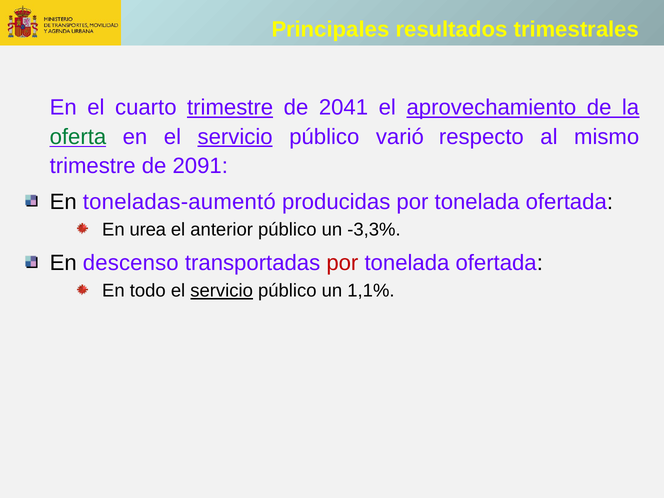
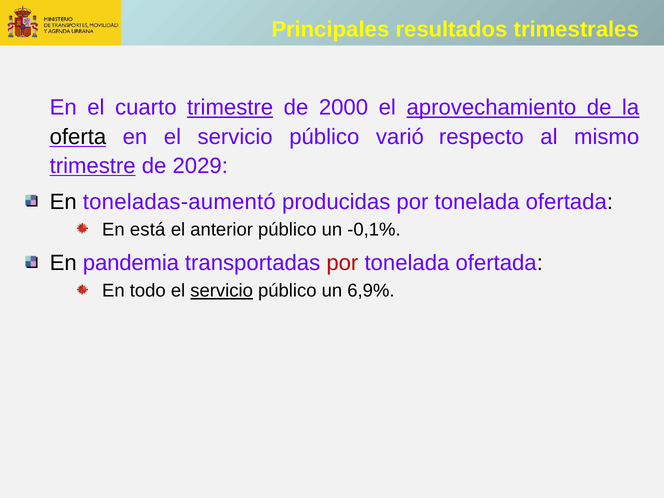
2041: 2041 -> 2000 (344, 108)
oferta colour: green -> black (78, 137)
servicio underline: present -> none (235, 137)
trimestre underline: none -> present (93, 166)
2091: 2091 -> 2029 (200, 166)
urea: urea -> está (148, 230)
-3,3%: -3,3% -> -0,1% (374, 230)
descenso: descenso -> pandemia (131, 263)
1,1%: 1,1% -> 6,9% (371, 291)
